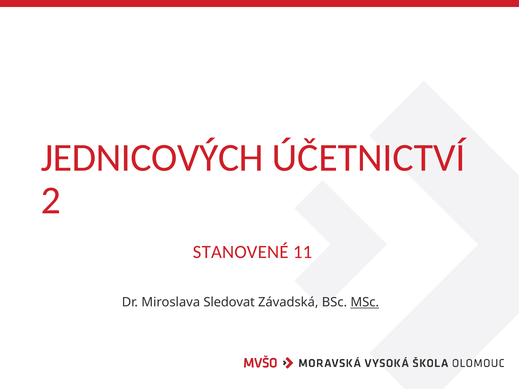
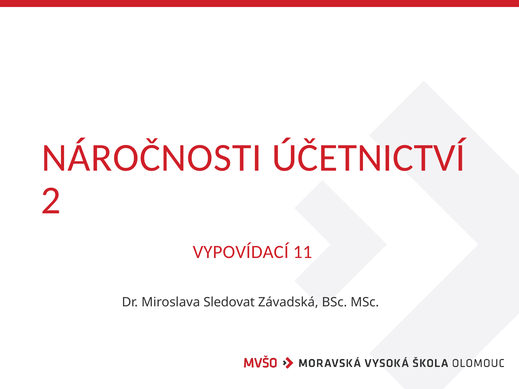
JEDNICOVÝCH: JEDNICOVÝCH -> NÁROČNOSTI (152, 158)
STANOVENÉ: STANOVENÉ -> VYPOVÍDACÍ (241, 252)
MSc underline: present -> none (365, 303)
